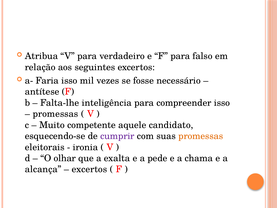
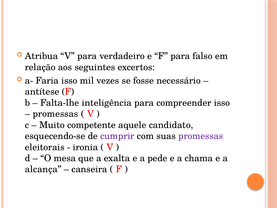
promessas colour: orange -> purple (201, 136)
olhar: olhar -> mesa (65, 158)
excertos: excertos -> canseira (89, 169)
